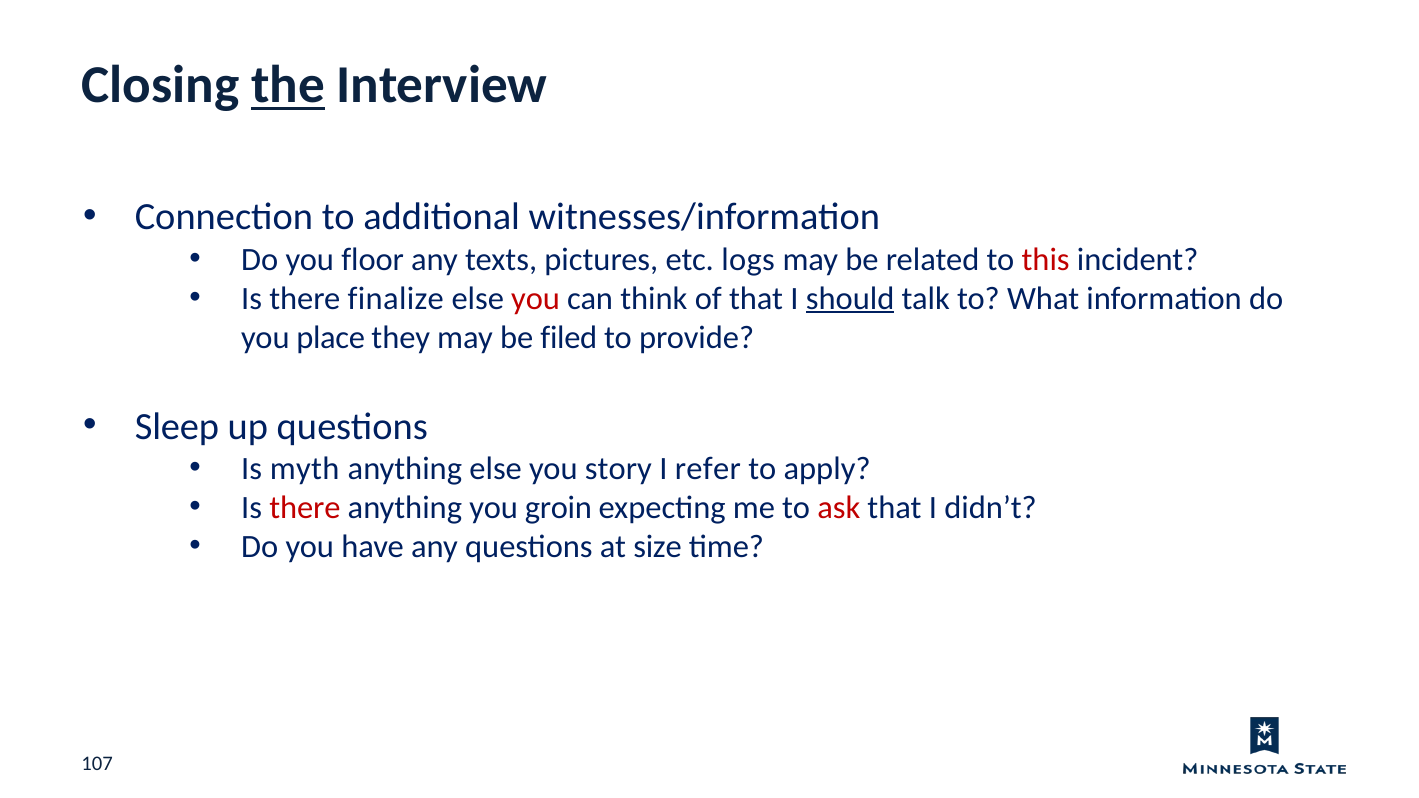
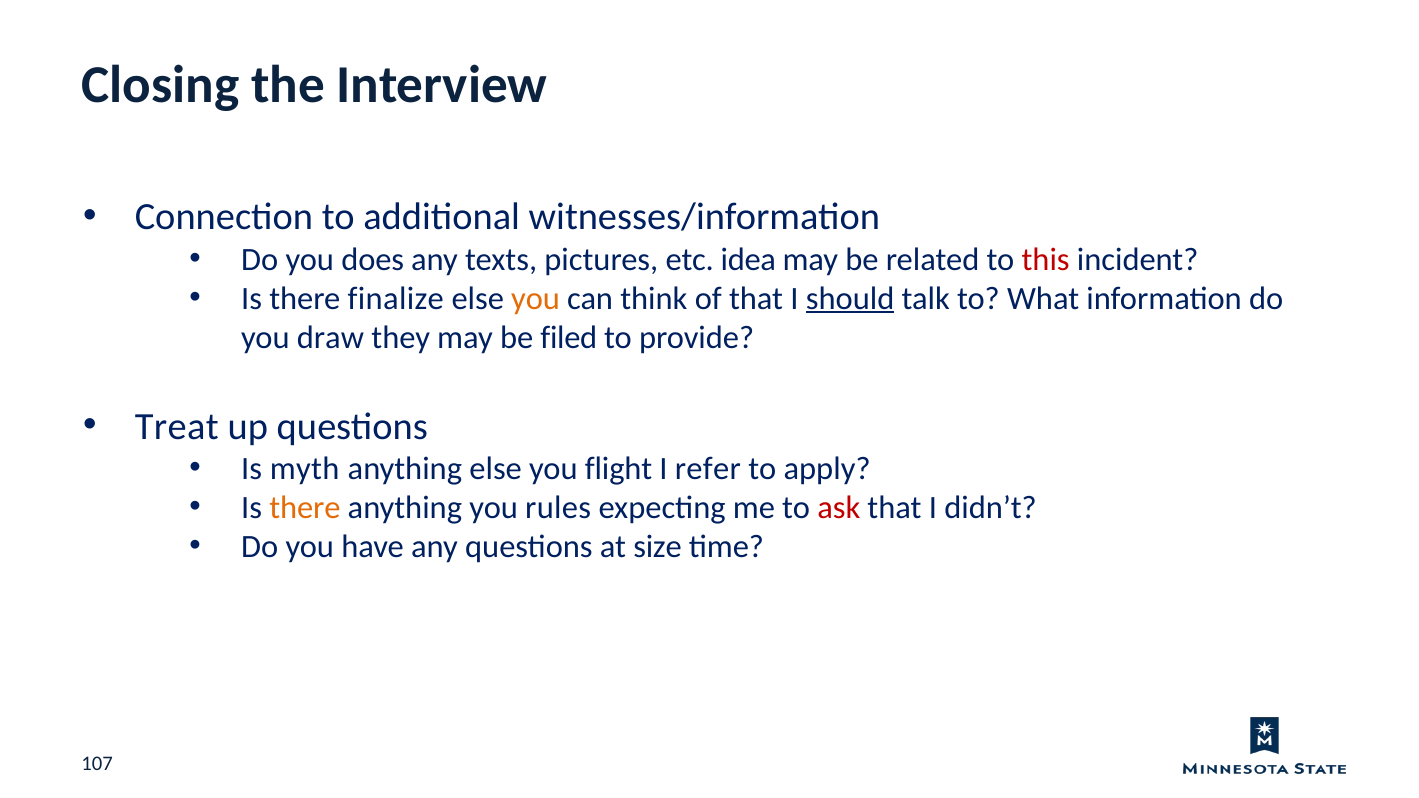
the underline: present -> none (288, 85)
floor: floor -> does (373, 259)
logs: logs -> idea (748, 259)
you colour: red -> orange (536, 298)
place: place -> draw (330, 337)
Sleep: Sleep -> Treat (177, 427)
story: story -> flight (619, 469)
there colour: red -> orange (305, 508)
groin: groin -> rules (558, 508)
